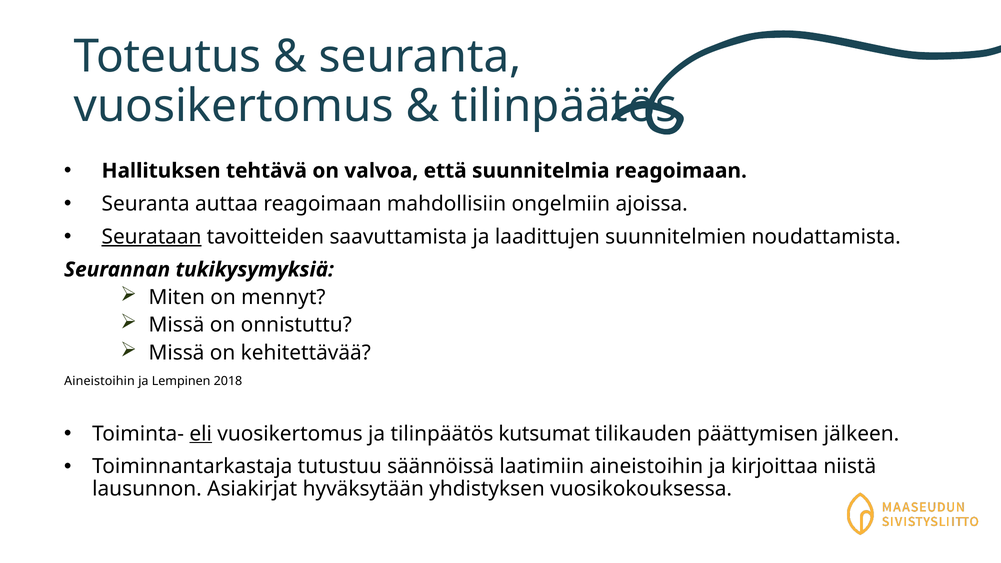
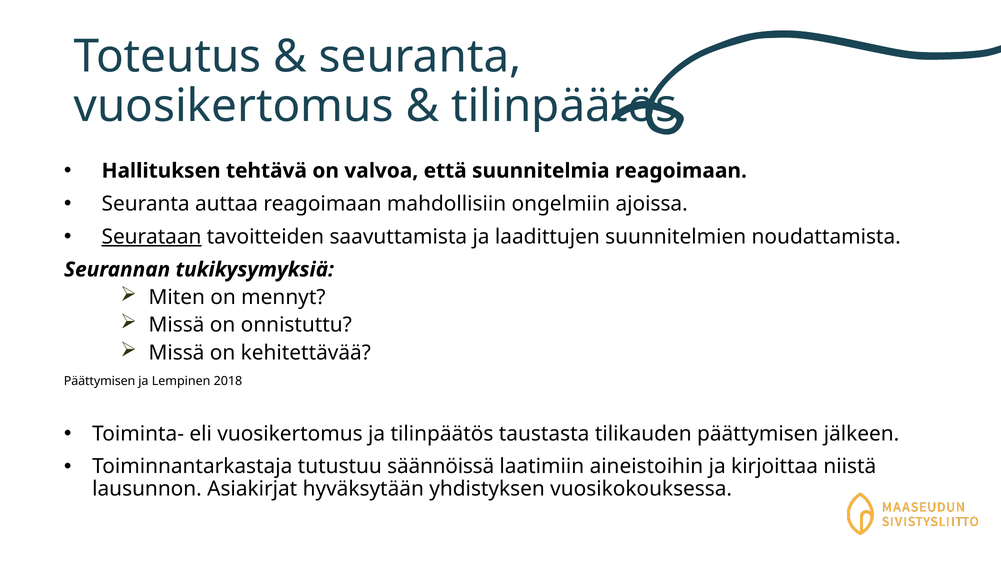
Aineistoihin: Aineistoihin -> Päättymisen (100, 381)
eli underline: present -> none (201, 434)
kutsumat: kutsumat -> taustasta (544, 434)
